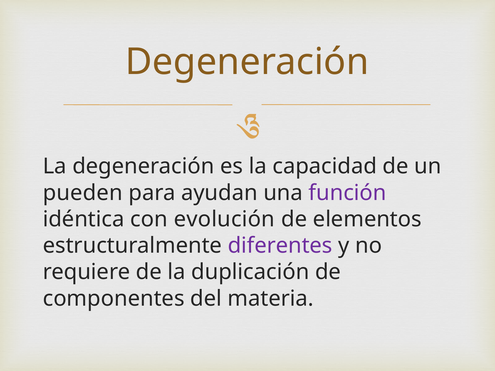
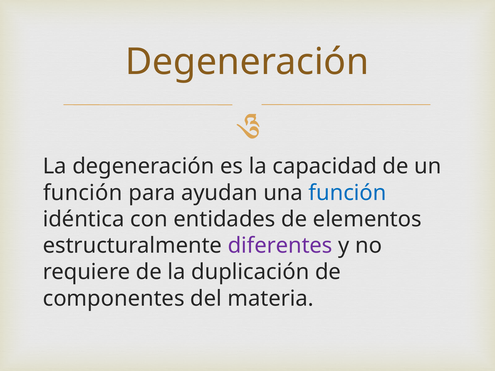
pueden: pueden -> función (83, 193)
función colour: purple -> blue (348, 193)
evolución: evolución -> entidades (224, 219)
